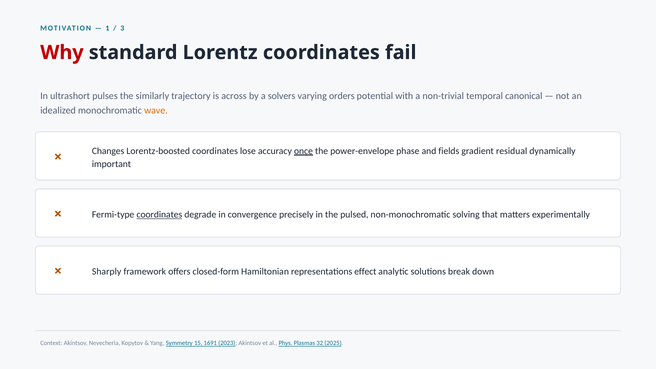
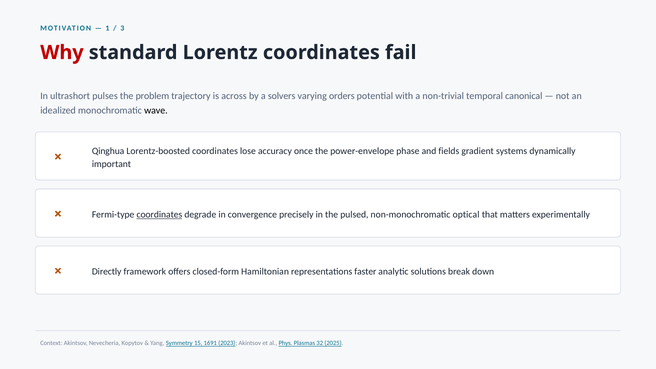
similarly: similarly -> problem (152, 96)
wave colour: orange -> black (156, 110)
Changes: Changes -> Qinghua (108, 151)
once underline: present -> none (303, 151)
residual: residual -> systems (512, 151)
solving: solving -> optical (466, 214)
Sharply: Sharply -> Directly (107, 272)
effect: effect -> faster (365, 272)
